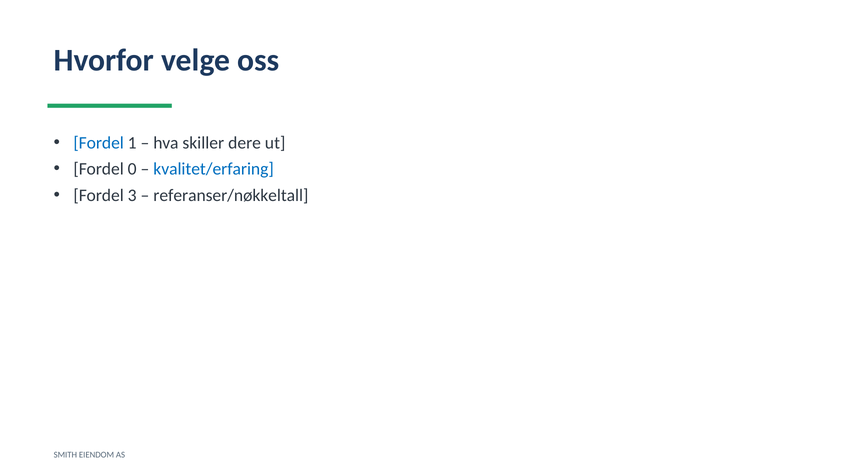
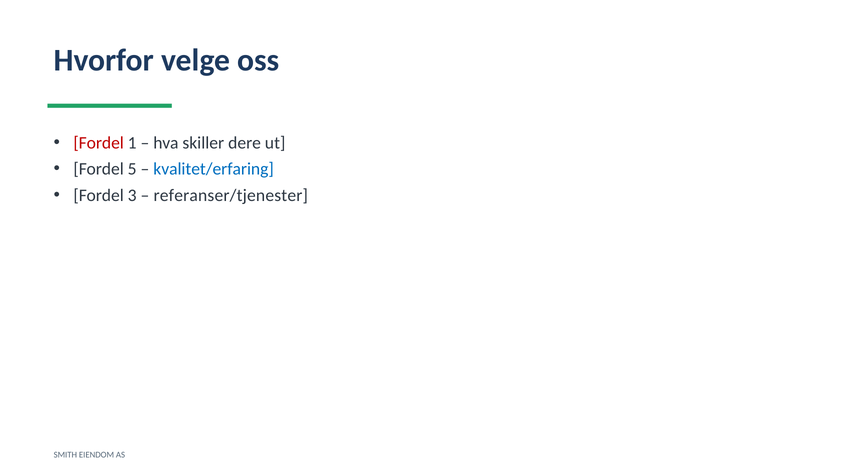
Fordel colour: blue -> red (99, 143)
0: 0 -> 5 (132, 169)
referanser/nøkkeltall: referanser/nøkkeltall -> referanser/tjenester (231, 195)
